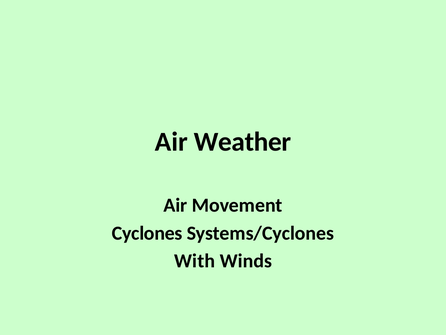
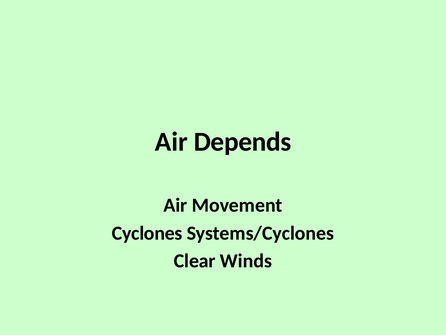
Weather: Weather -> Depends (242, 142)
With: With -> Clear (195, 261)
